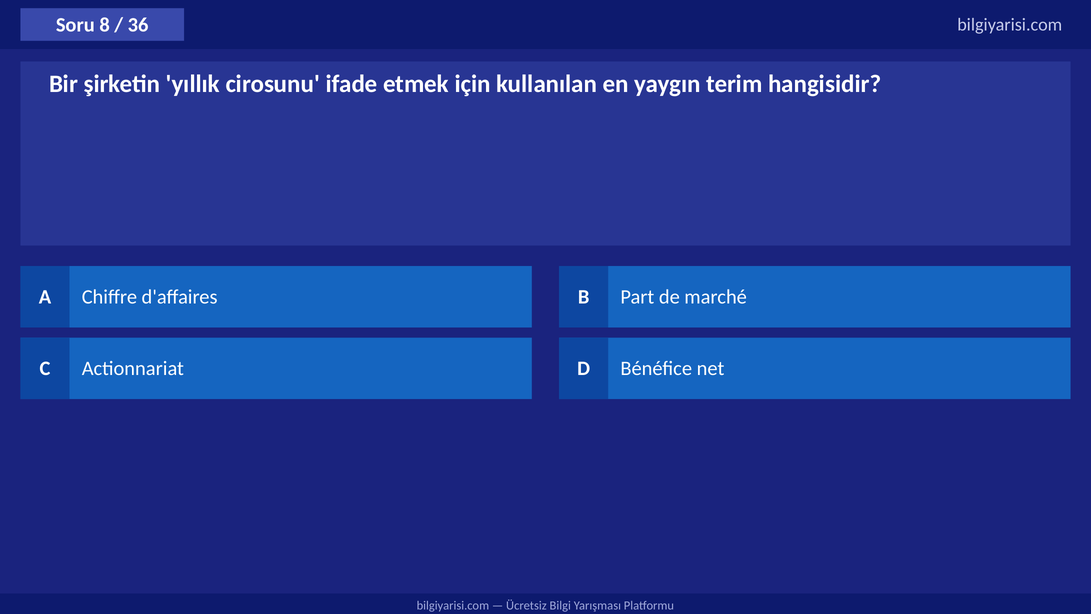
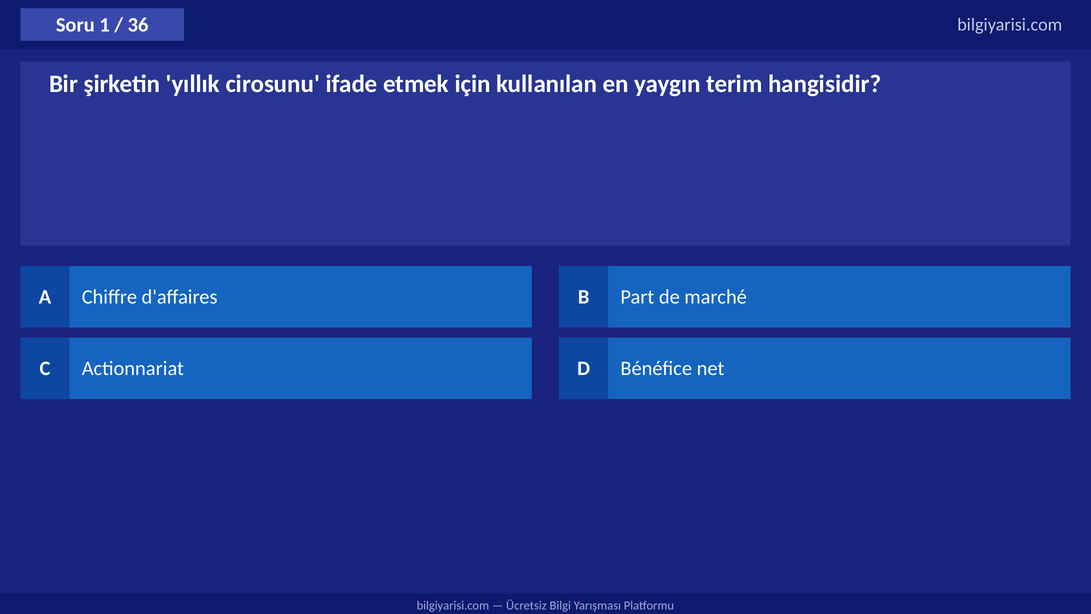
8: 8 -> 1 (105, 25)
